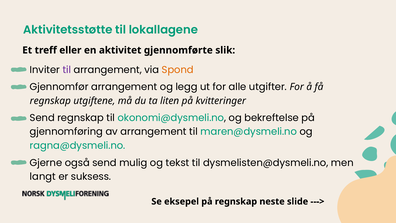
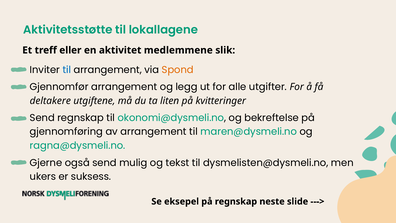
gjennomførte: gjennomførte -> medlemmene (178, 50)
til colour: purple -> blue (67, 70)
regnskap: regnskap -> deltakere (50, 101)
langt: langt -> ukers (43, 176)
